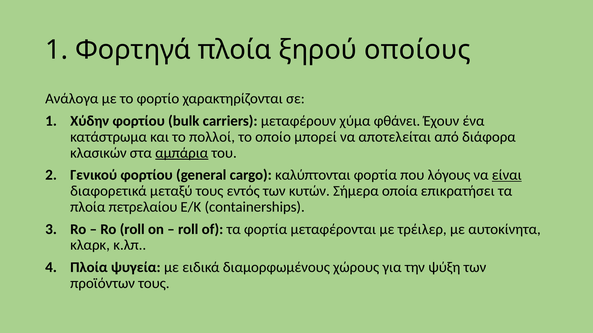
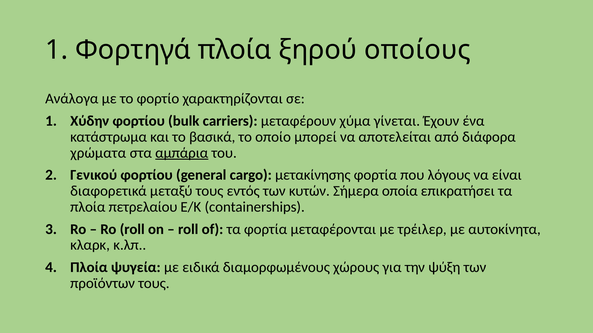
φθάνει: φθάνει -> γίνεται (397, 121)
πολλοί: πολλοί -> βασικά (212, 137)
κλασικών: κλασικών -> χρώματα (98, 153)
καλύπτονται: καλύπτονται -> μετακίνησης (313, 175)
είναι underline: present -> none (507, 175)
